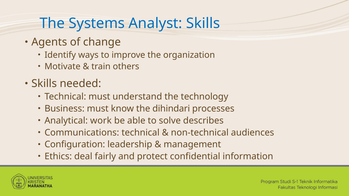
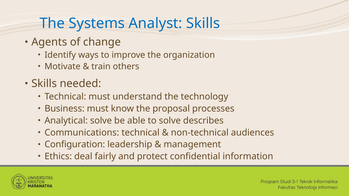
dihindari: dihindari -> proposal (171, 109)
Analytical work: work -> solve (101, 121)
